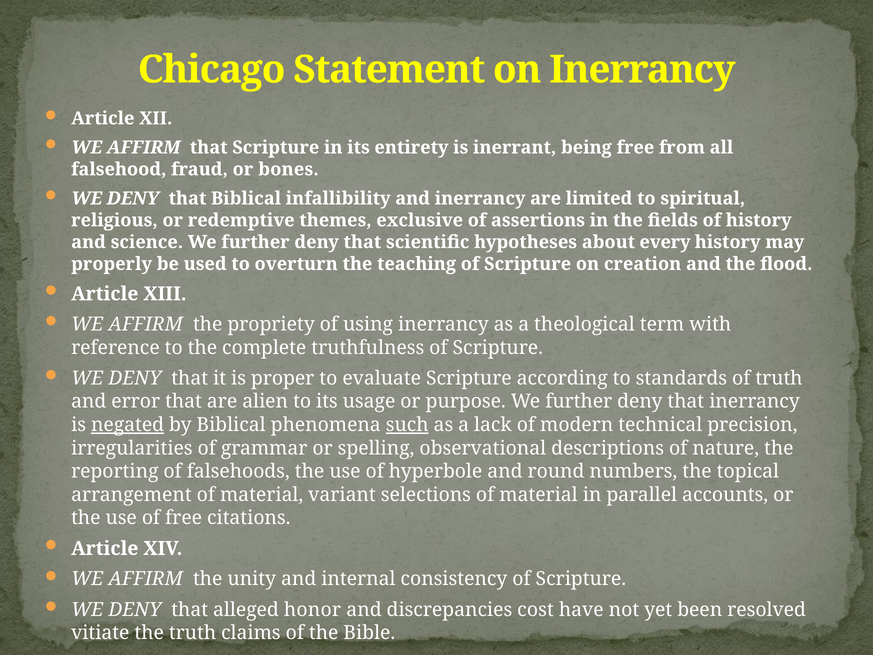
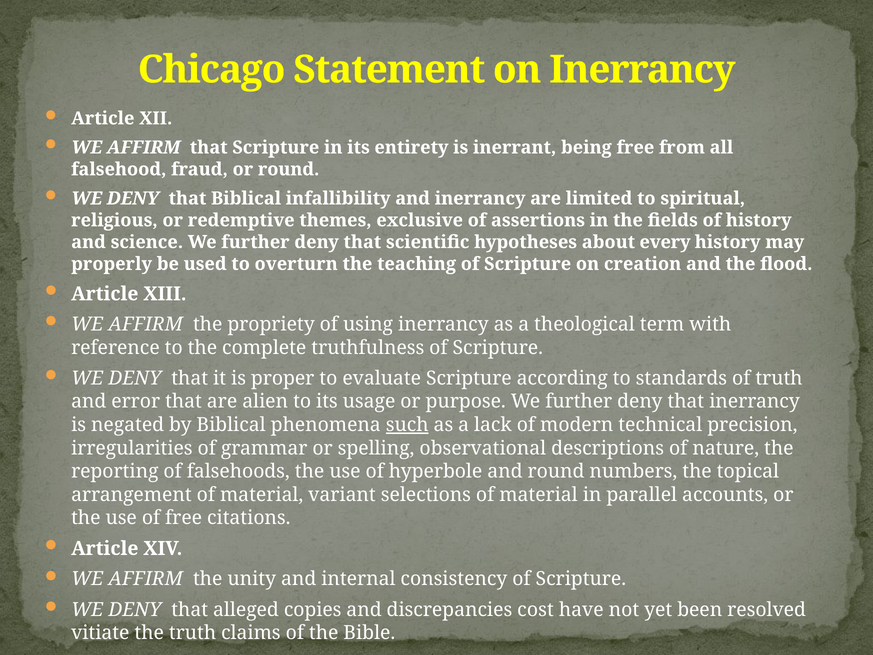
or bones: bones -> round (289, 169)
negated underline: present -> none (128, 425)
honor: honor -> copies (313, 609)
